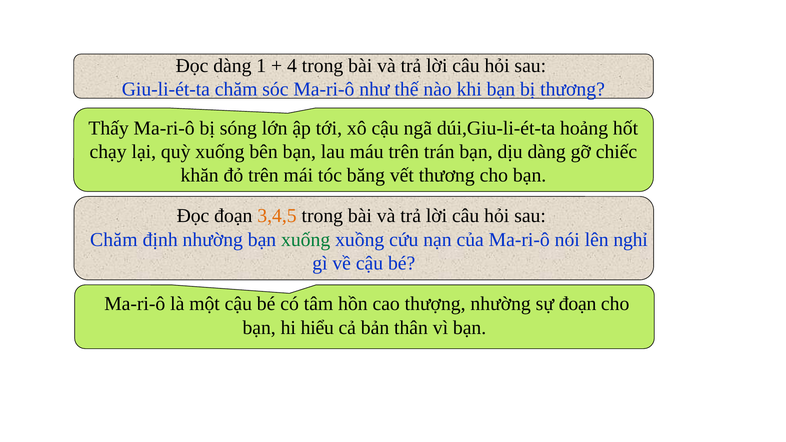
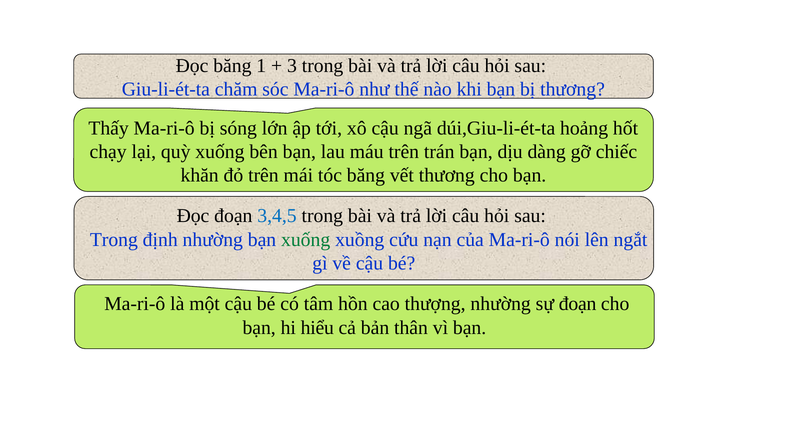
Đọc dàng: dàng -> băng (232, 66)
4: 4 -> 3 (292, 66)
3,4,5 colour: orange -> blue (277, 216)
Chăm: Chăm -> Trong (114, 240)
nghỉ: nghỉ -> ngắt (631, 240)
